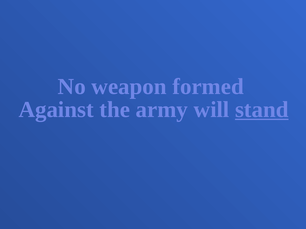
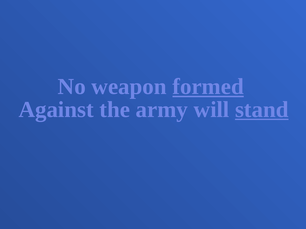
formed underline: none -> present (208, 87)
